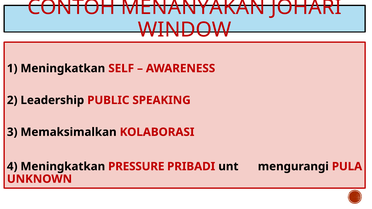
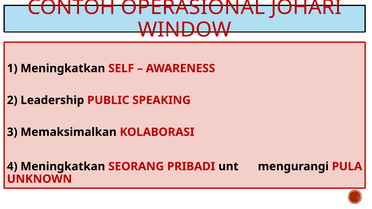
MENANYAKAN: MENANYAKAN -> OPERASIONAL (193, 7)
PRESSURE: PRESSURE -> SEORANG (136, 167)
